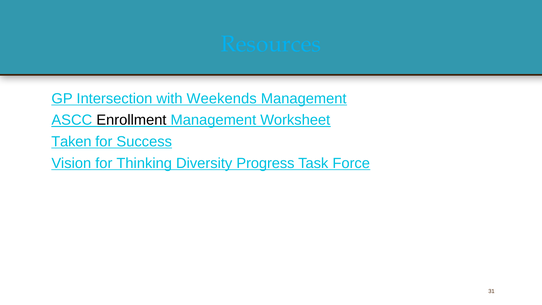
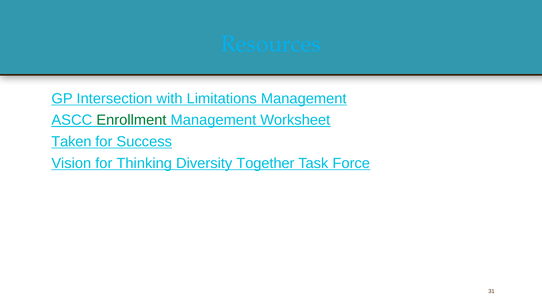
Weekends: Weekends -> Limitations (222, 99)
Enrollment colour: black -> green (131, 120)
Progress: Progress -> Together (265, 163)
